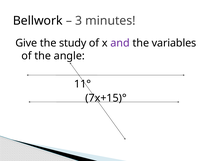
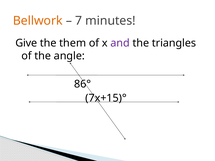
Bellwork colour: black -> orange (38, 21)
3: 3 -> 7 (79, 21)
study: study -> them (73, 43)
variables: variables -> triangles (174, 43)
11°: 11° -> 86° (83, 84)
